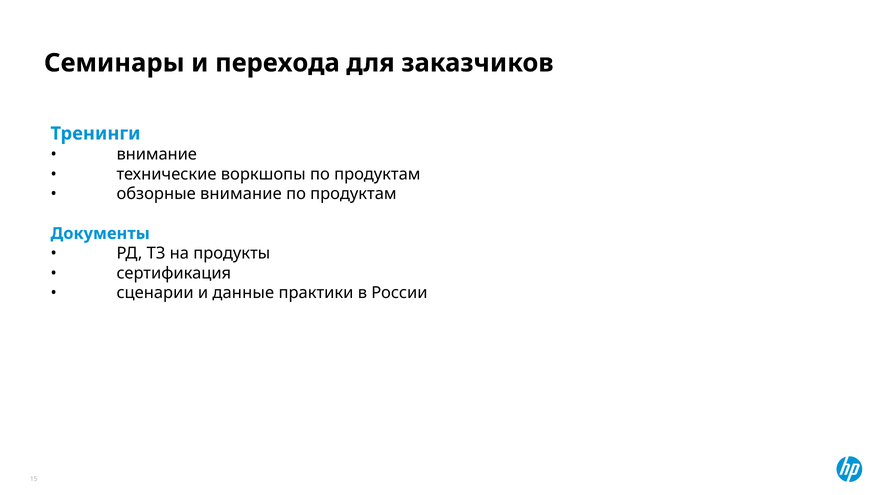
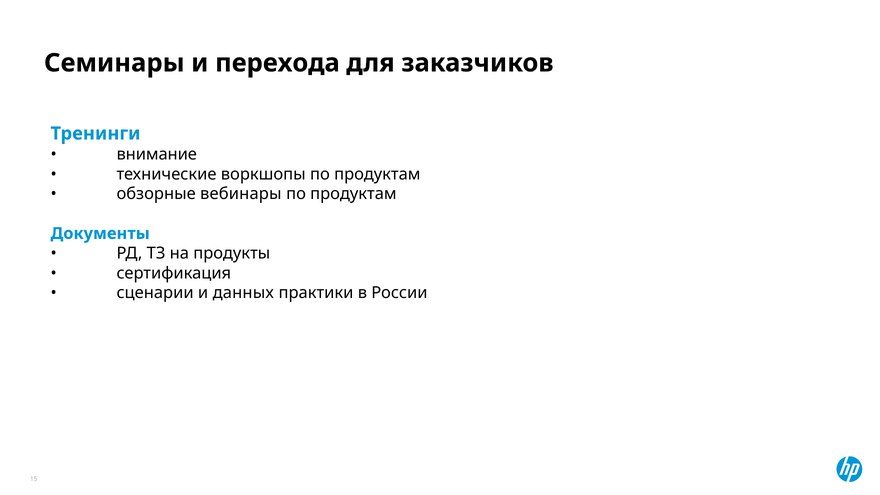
обзорные внимание: внимание -> вебинары (241, 194)
данные: данные -> данных (243, 293)
